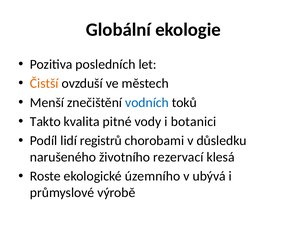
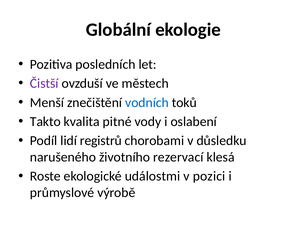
Čistší colour: orange -> purple (44, 84)
botanici: botanici -> oslabení (194, 122)
územního: územního -> událostmi (153, 176)
ubývá: ubývá -> pozici (209, 176)
